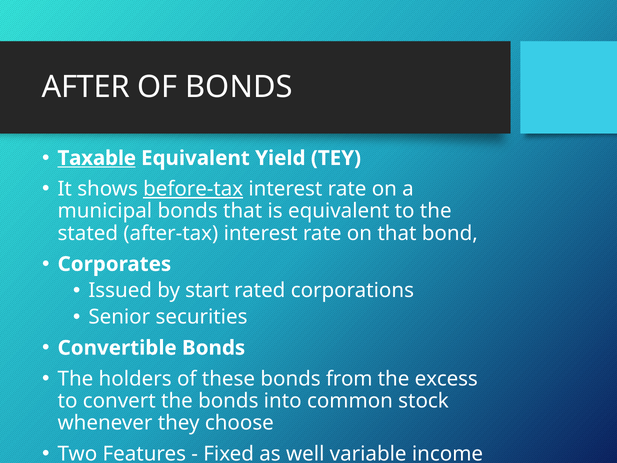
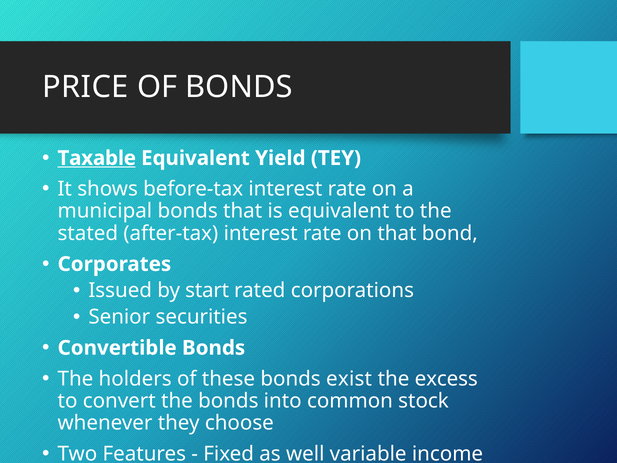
AFTER: AFTER -> PRICE (86, 87)
before-tax underline: present -> none (193, 189)
from: from -> exist (349, 379)
